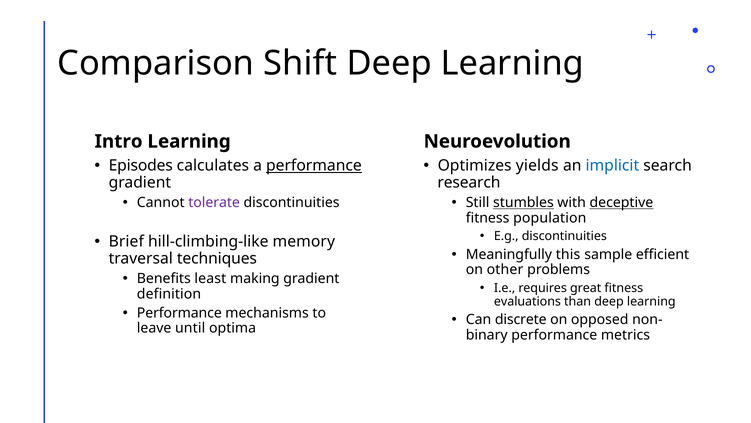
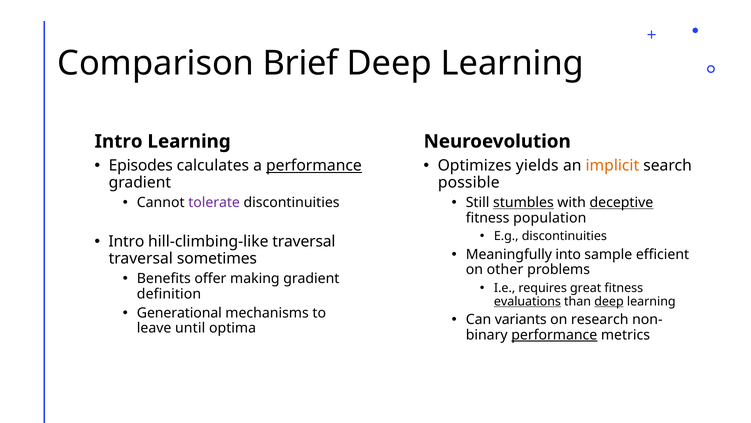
Shift: Shift -> Brief (301, 63)
implicit colour: blue -> orange (612, 165)
research: research -> possible (469, 182)
Brief: Brief -> Intro (126, 241)
hill-climbing-like memory: memory -> traversal (304, 241)
this: this -> into (568, 254)
techniques: techniques -> sometimes (217, 258)
least: least -> offer (210, 278)
evaluations underline: none -> present (527, 301)
deep underline: none -> present (609, 301)
Performance: Performance -> Generational (179, 313)
discrete: discrete -> variants (521, 319)
opposed: opposed -> research (600, 319)
performance underline: none -> present (554, 335)
